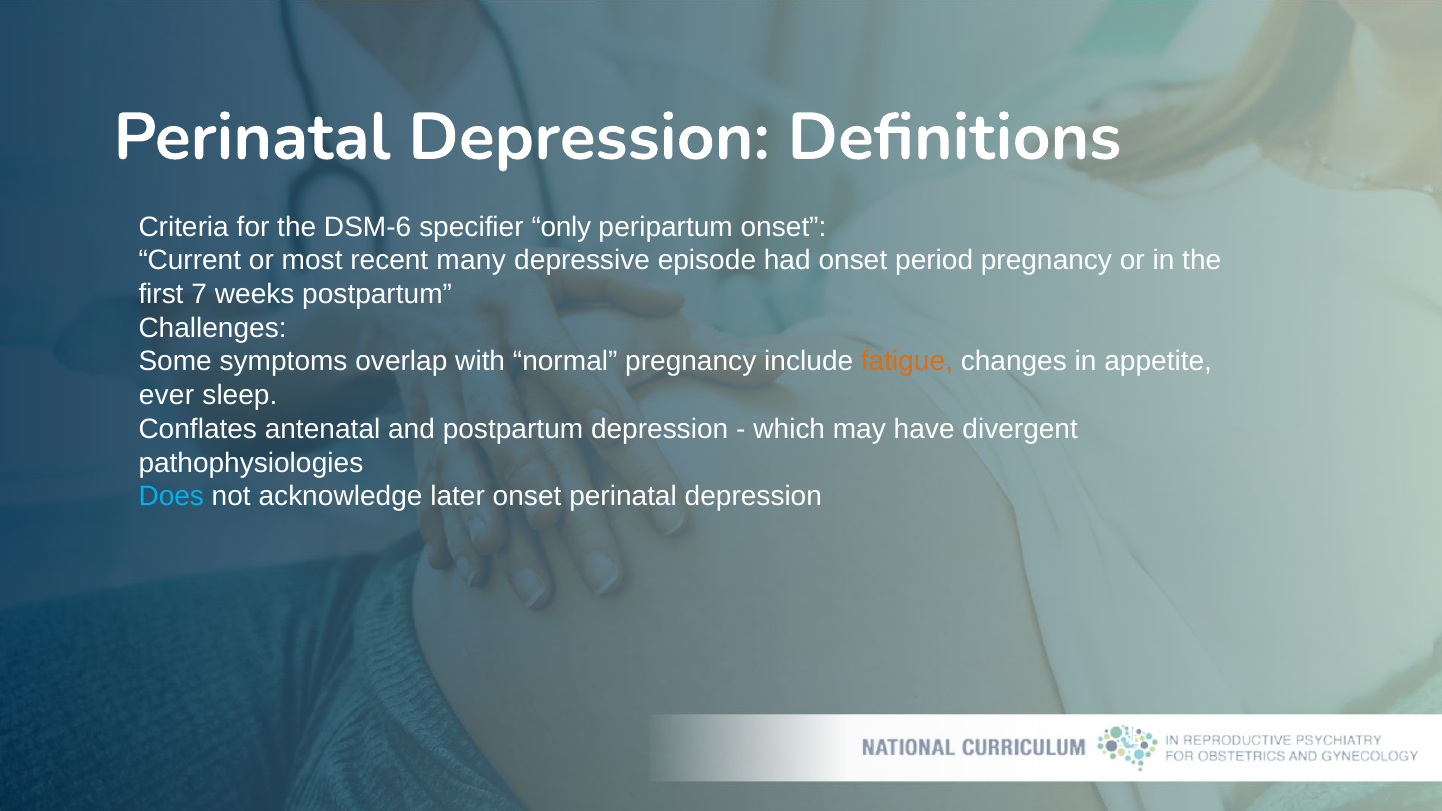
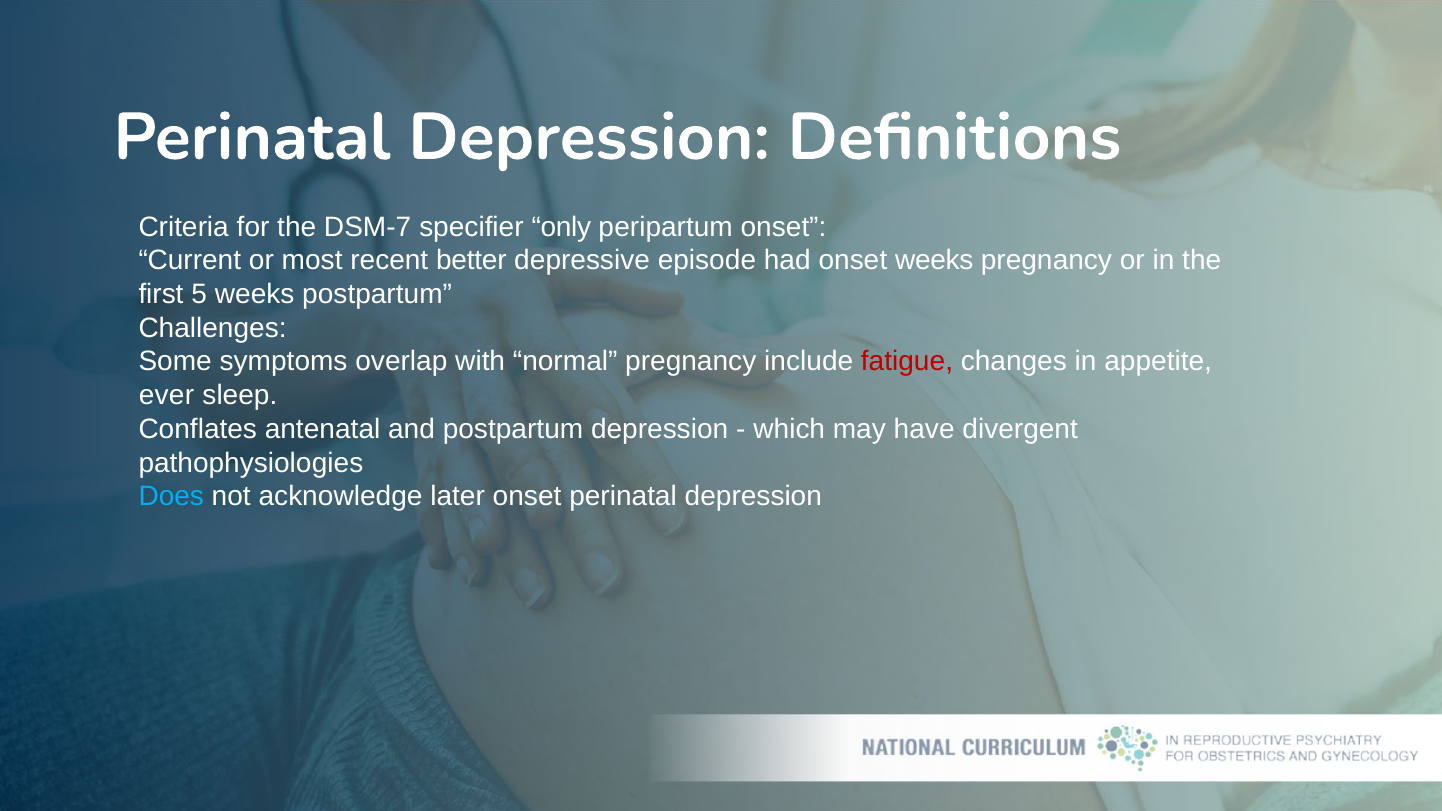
DSM-6: DSM-6 -> DSM-7 (368, 227)
many: many -> better (471, 261)
onset period: period -> weeks (934, 261)
7: 7 -> 5 (199, 294)
fatigue colour: orange -> red (907, 362)
